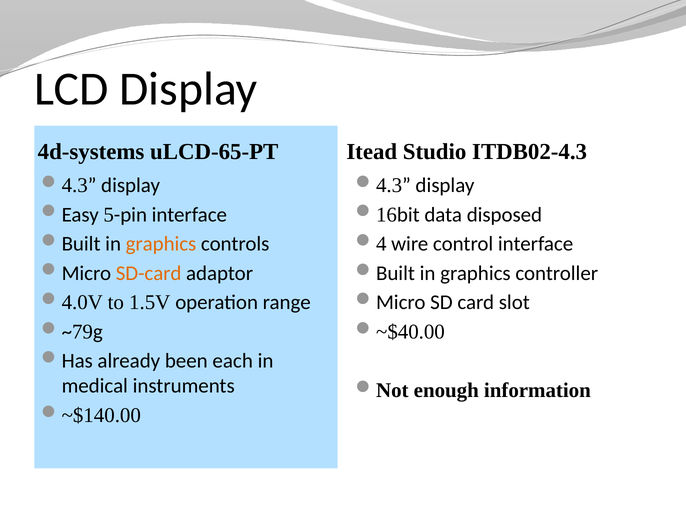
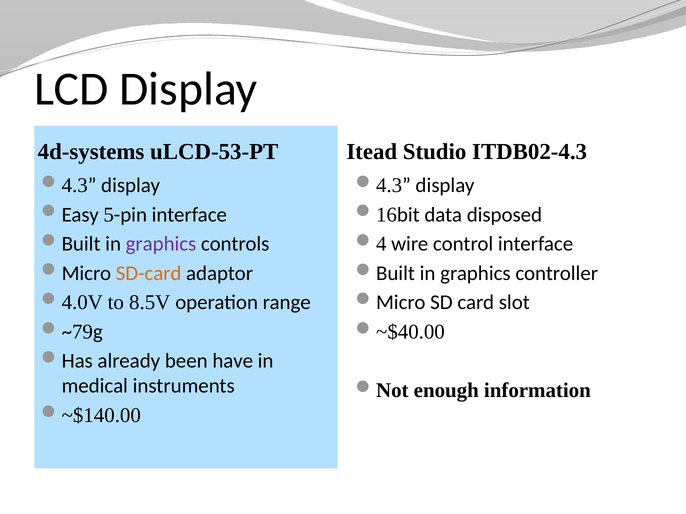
uLCD-65-PT: uLCD-65-PT -> uLCD-53-PT (214, 152)
graphics colour: orange -> purple (161, 244)
1.5V: 1.5V -> 8.5V (150, 303)
each: each -> have (233, 361)
